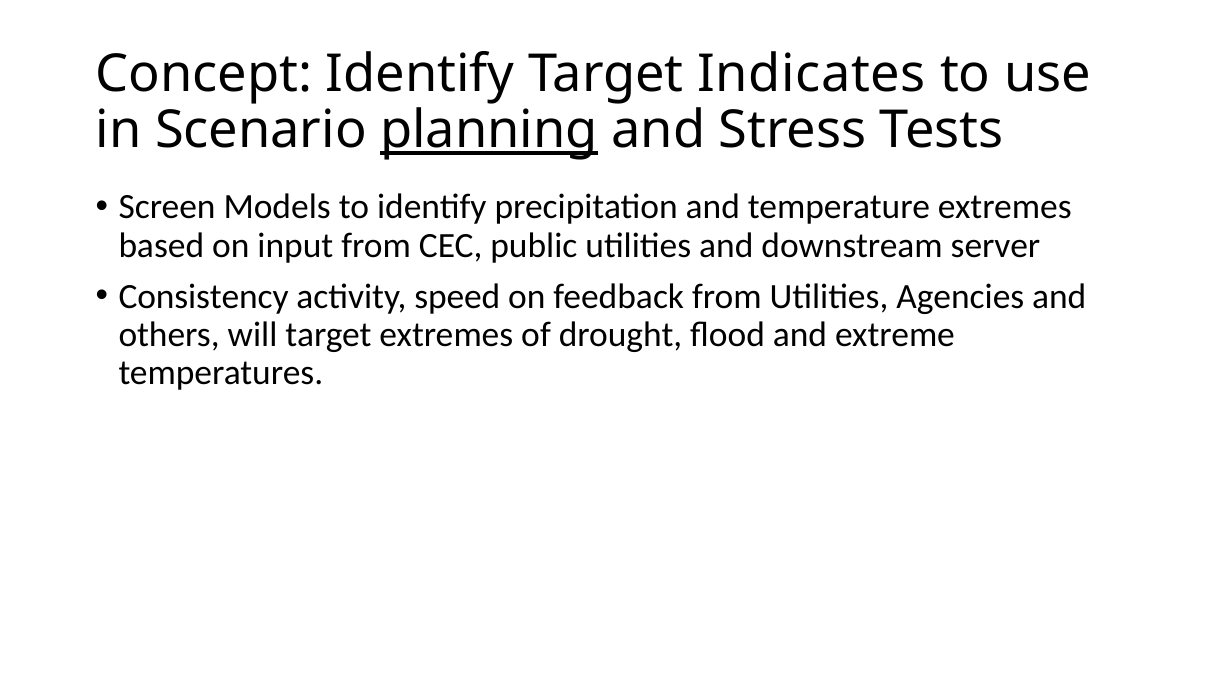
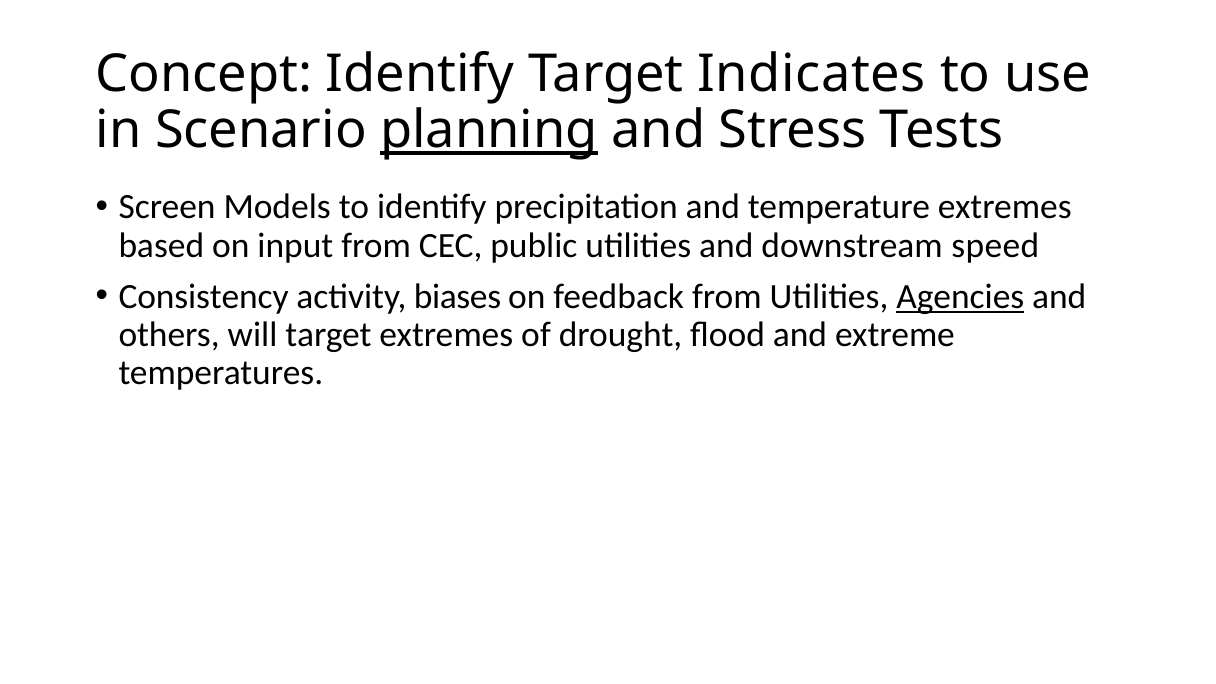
server: server -> speed (995, 245)
speed: speed -> biases (457, 296)
Agencies underline: none -> present (960, 296)
